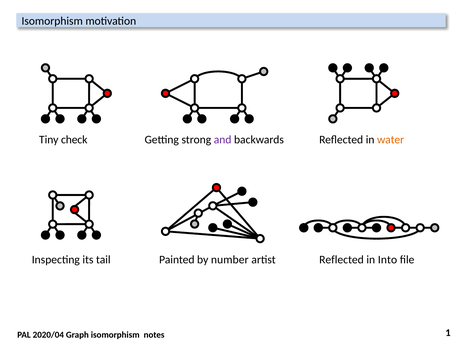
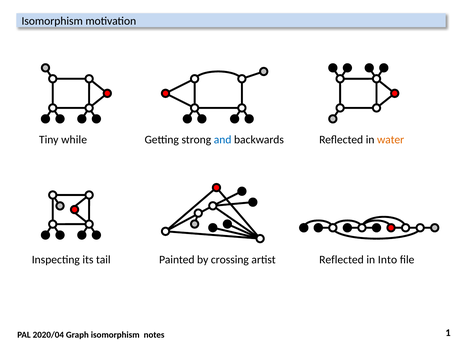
check: check -> while (74, 140)
and colour: purple -> blue (223, 140)
number: number -> crossing (230, 259)
